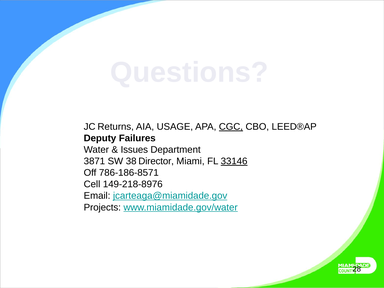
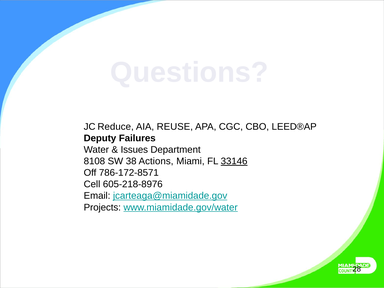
Returns: Returns -> Reduce (116, 127)
USAGE: USAGE -> REUSE (175, 127)
CGC underline: present -> none (231, 127)
3871: 3871 -> 8108 (94, 161)
Director: Director -> Actions (156, 161)
786-186-8571: 786-186-8571 -> 786-172-8571 (129, 173)
149-218-8976: 149-218-8976 -> 605-218-8976 (133, 184)
